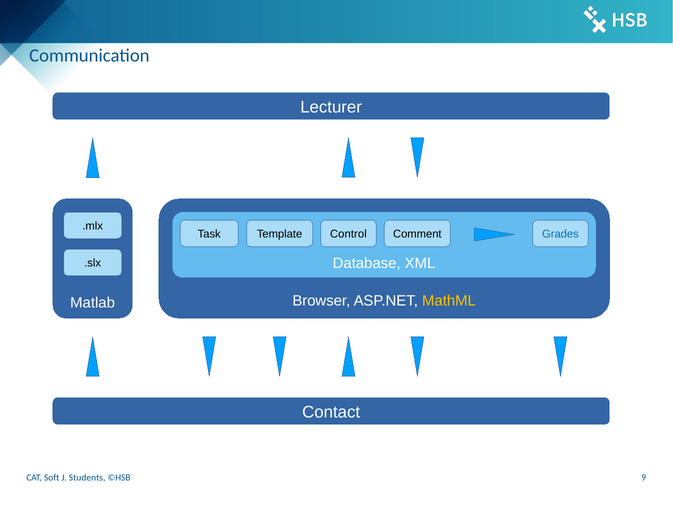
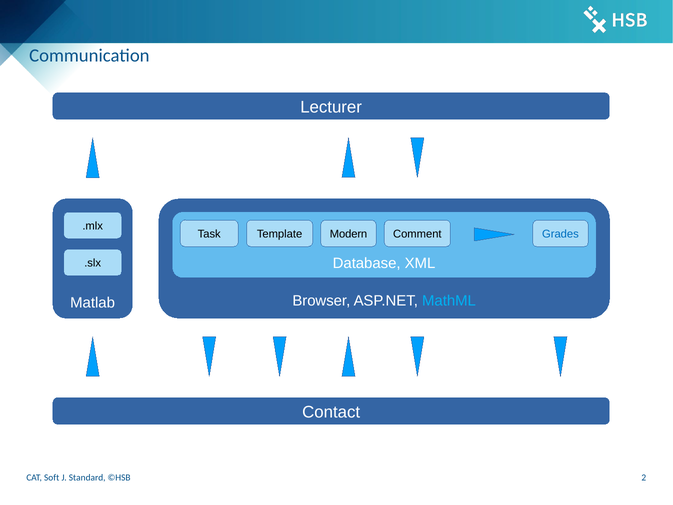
Control: Control -> Modern (349, 234)
MathML colour: yellow -> light blue (449, 301)
Students: Students -> Standard (87, 477)
9: 9 -> 2 (644, 477)
